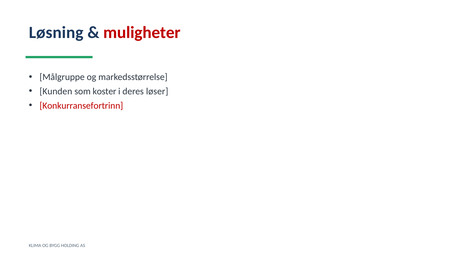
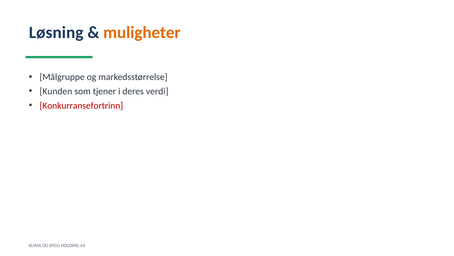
muligheter colour: red -> orange (142, 32)
koster: koster -> tjener (104, 91)
løser: løser -> verdi (157, 91)
